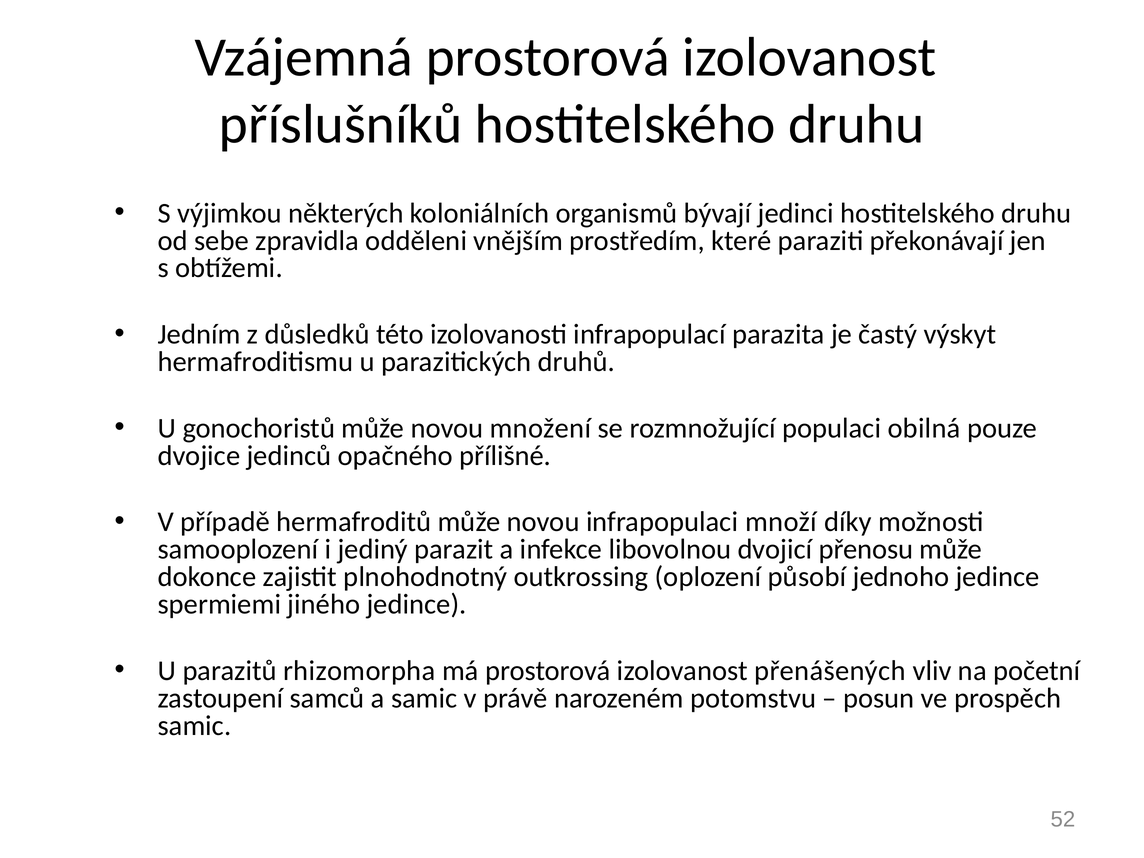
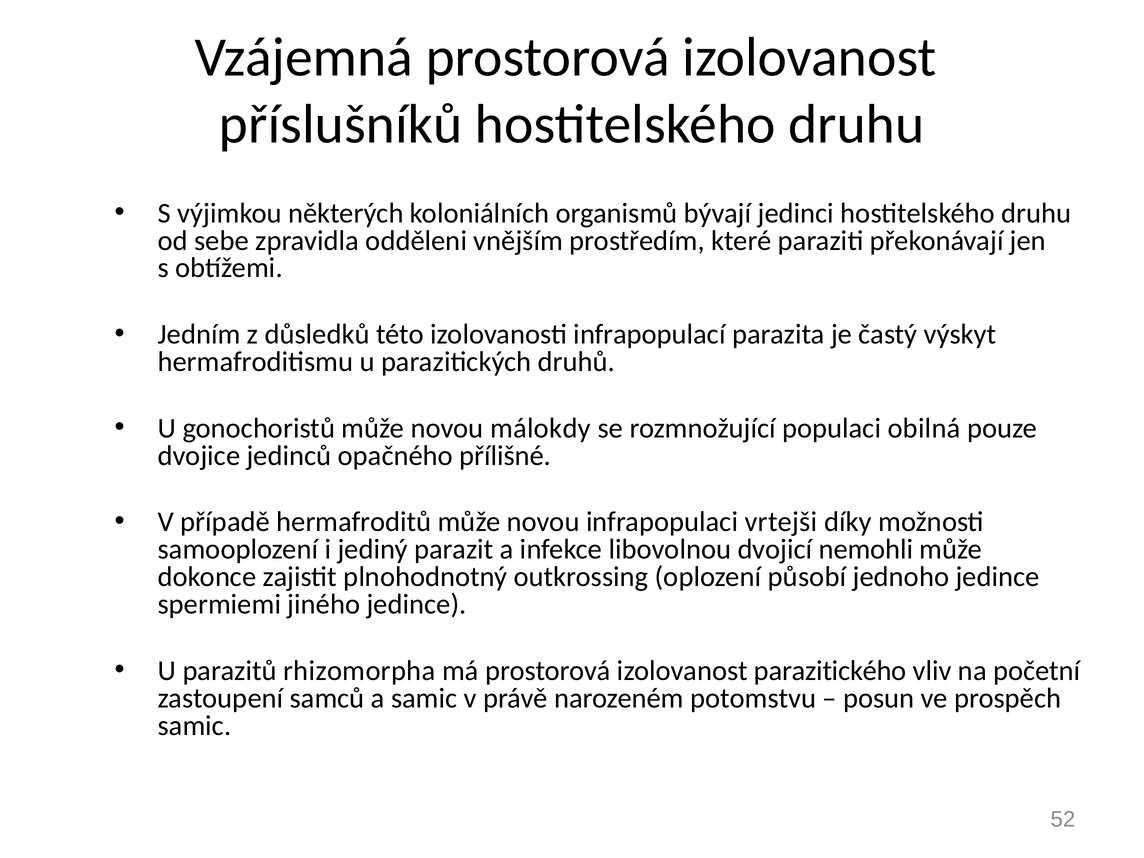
množení: množení -> málokdy (540, 428)
množí: množí -> vrtejši (781, 522)
přenosu: přenosu -> nemohli (866, 550)
přenášených: přenášených -> parazitického (830, 671)
